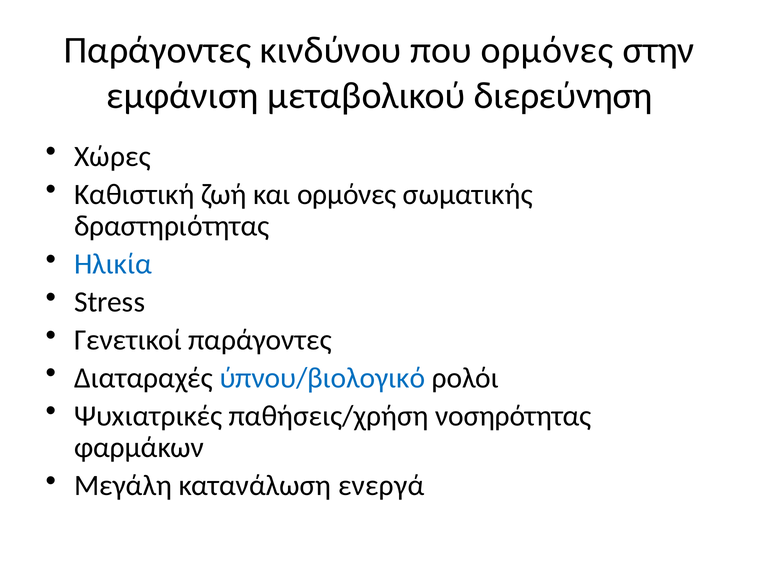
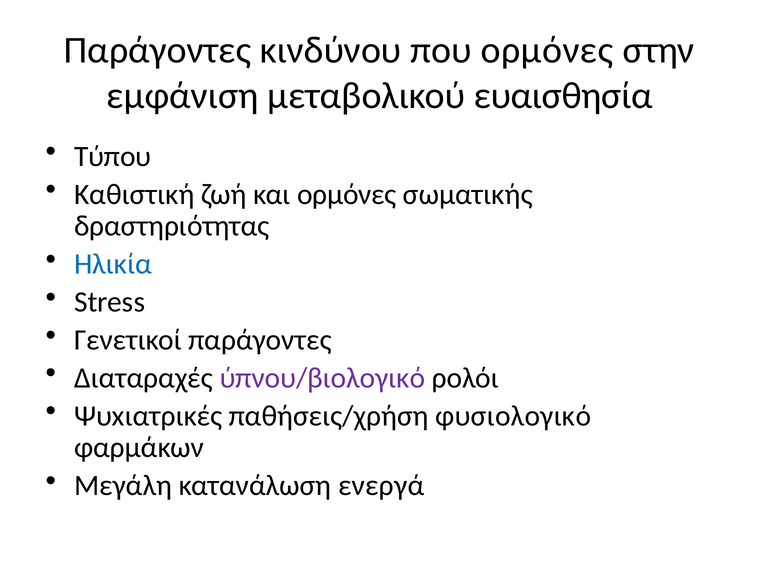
διερεύνηση: διερεύνηση -> ευαισθησία (563, 96)
Χώρες: Χώρες -> Τύπου (113, 156)
ύπνου/βιολογικό colour: blue -> purple (322, 378)
νοσηρότητας: νοσηρότητας -> φυσιολογικό (513, 416)
